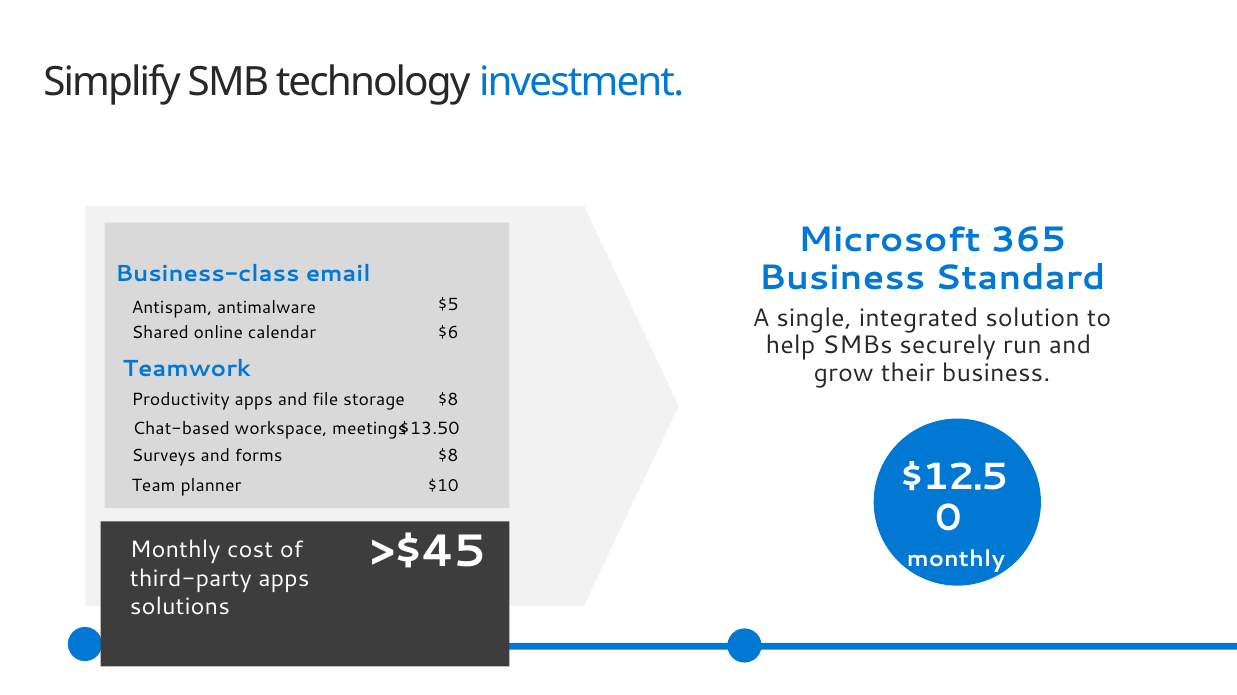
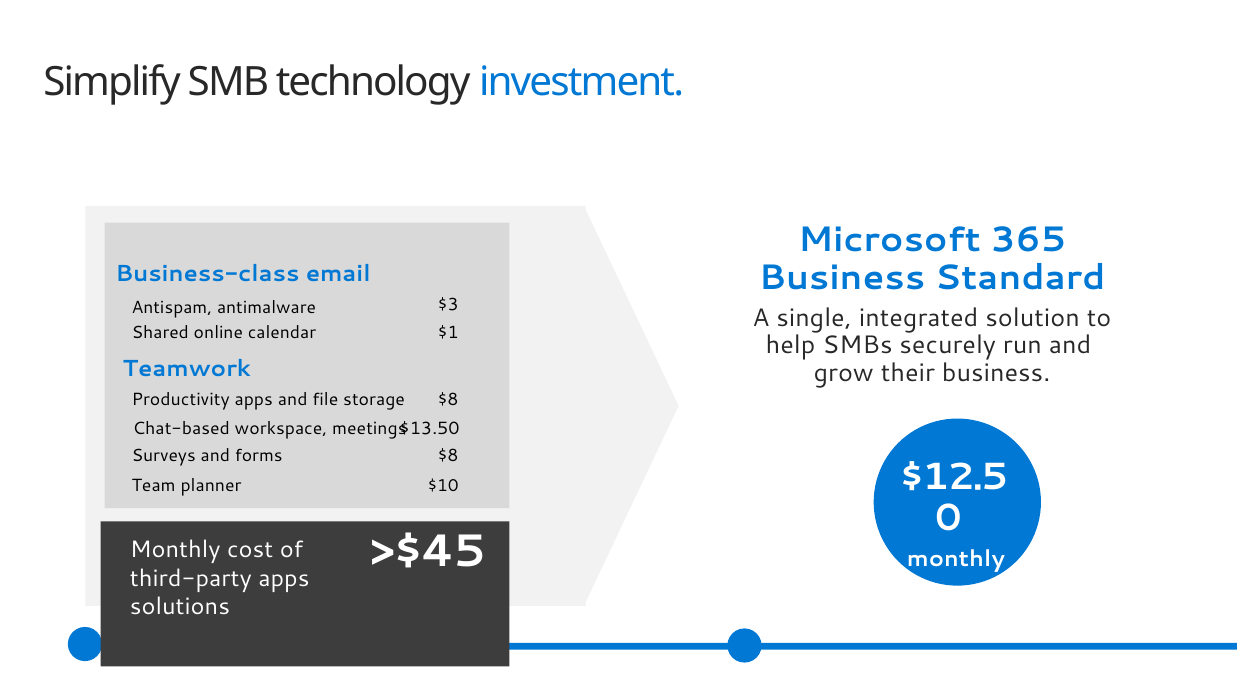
$5: $5 -> $3 (448, 305)
$6: $6 -> $1 (448, 333)
